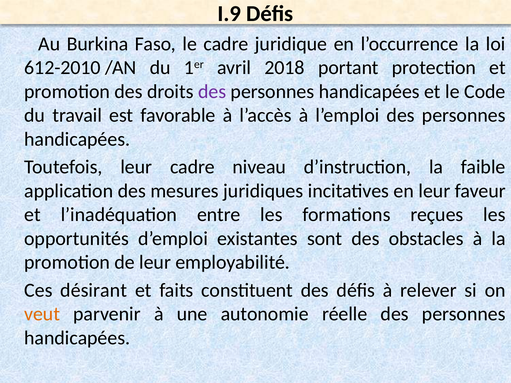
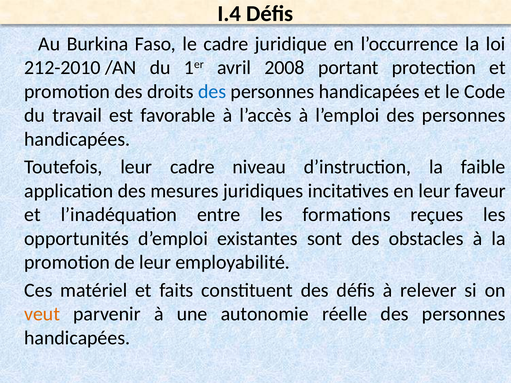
I.9: I.9 -> I.4 (229, 14)
612-2010: 612-2010 -> 212-2010 (62, 68)
2018: 2018 -> 2008 (285, 68)
des colour: purple -> blue (212, 92)
désirant: désirant -> matériel (94, 290)
